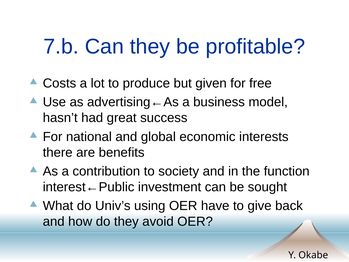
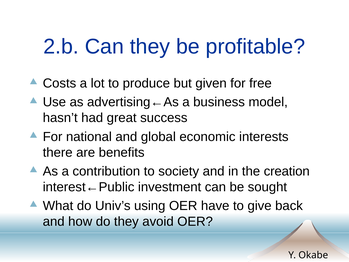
7.b: 7.b -> 2.b (61, 47)
function: function -> creation (287, 171)
